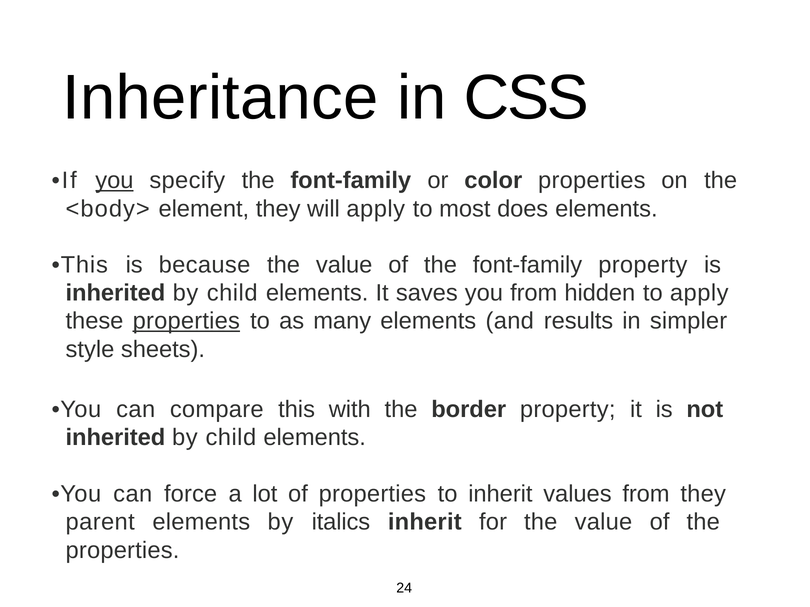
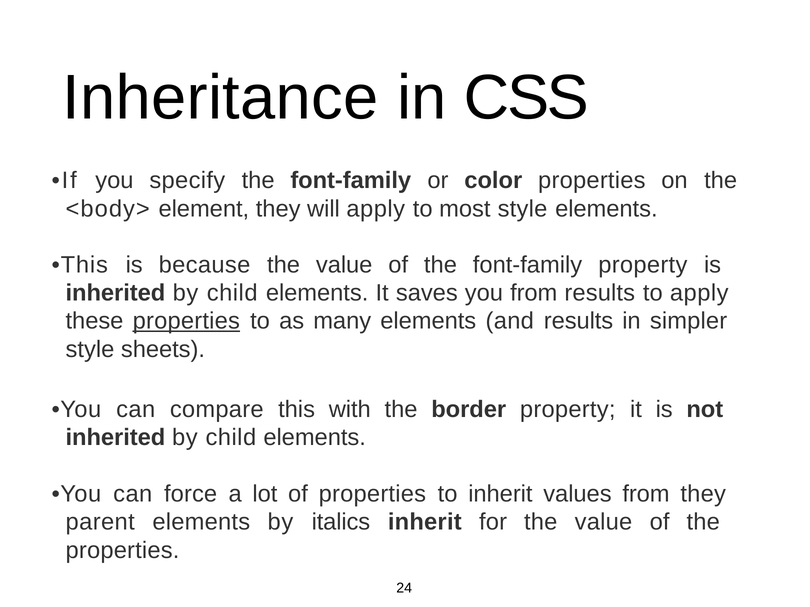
you underline: present -> none (114, 181)
most does: does -> style (522, 209)
from hidden: hidden -> results (600, 293)
